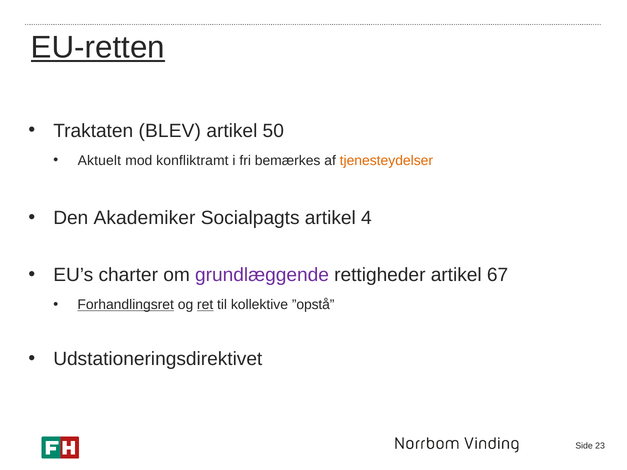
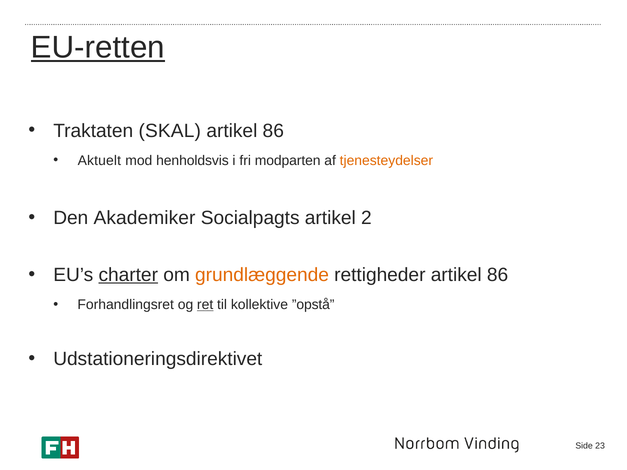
BLEV: BLEV -> SKAL (170, 131)
50: 50 -> 86 (273, 131)
konfliktramt: konfliktramt -> henholdsvis (192, 161)
bemærkes: bemærkes -> modparten (288, 161)
4: 4 -> 2 (366, 218)
charter underline: none -> present (128, 275)
grundlæggende colour: purple -> orange (262, 275)
rettigheder artikel 67: 67 -> 86 (498, 275)
Forhandlingsret underline: present -> none (126, 305)
